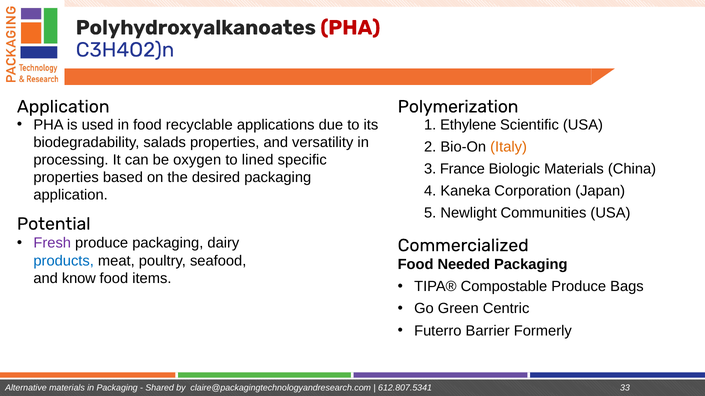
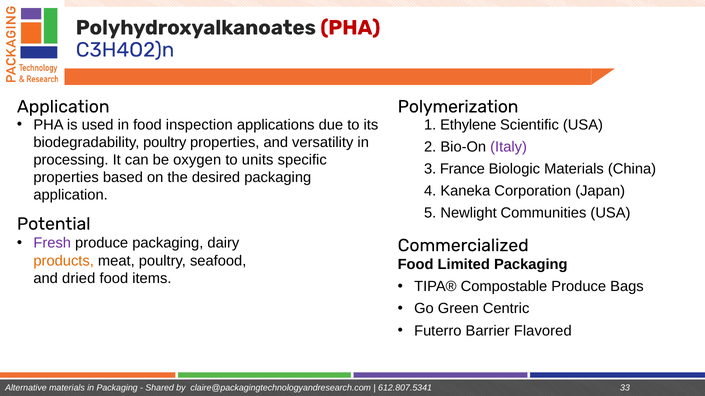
recyclable: recyclable -> inspection (199, 125)
biodegradability salads: salads -> poultry (165, 143)
Italy colour: orange -> purple (509, 147)
lined: lined -> units (258, 160)
products colour: blue -> orange (64, 261)
Needed: Needed -> Limited (464, 265)
know: know -> dried (79, 279)
Formerly: Formerly -> Flavored (543, 331)
